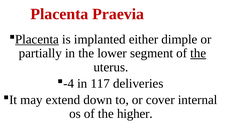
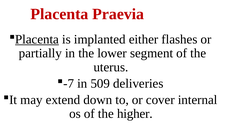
dimple: dimple -> flashes (179, 39)
the underline: present -> none (198, 53)
-4: -4 -> -7 (69, 84)
117: 117 -> 509 (100, 84)
